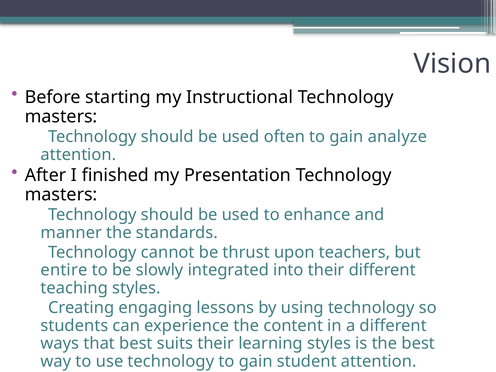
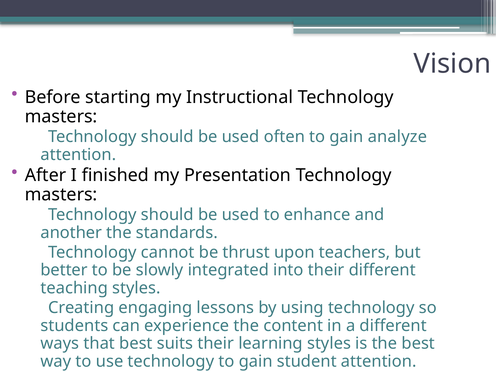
manner: manner -> another (71, 233)
entire: entire -> better (64, 270)
